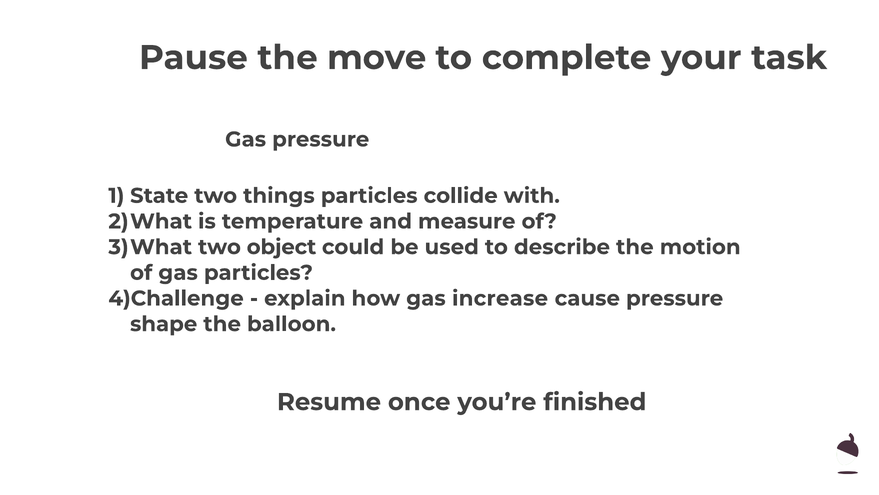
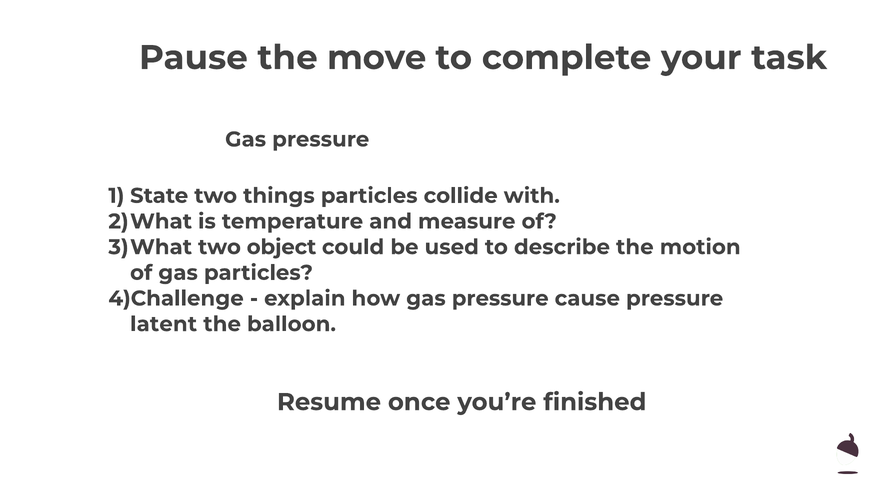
how gas increase: increase -> pressure (500, 298)
shape: shape -> latent (164, 324)
